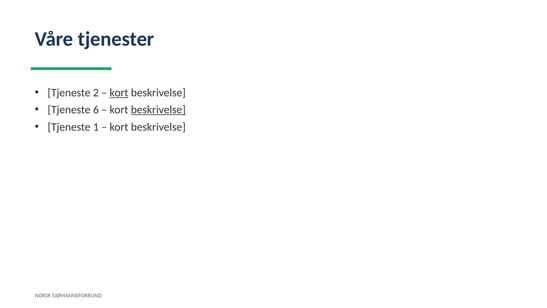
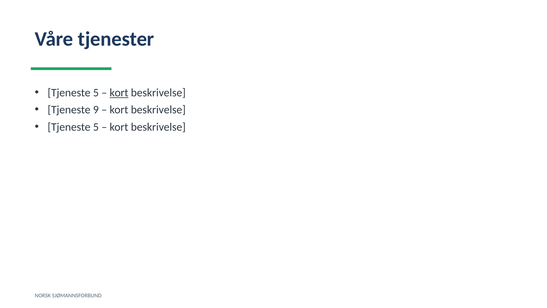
2: 2 -> 5 (96, 93)
6: 6 -> 9 (96, 110)
beskrivelse underline: present -> none (158, 110)
1: 1 -> 5 (96, 127)
